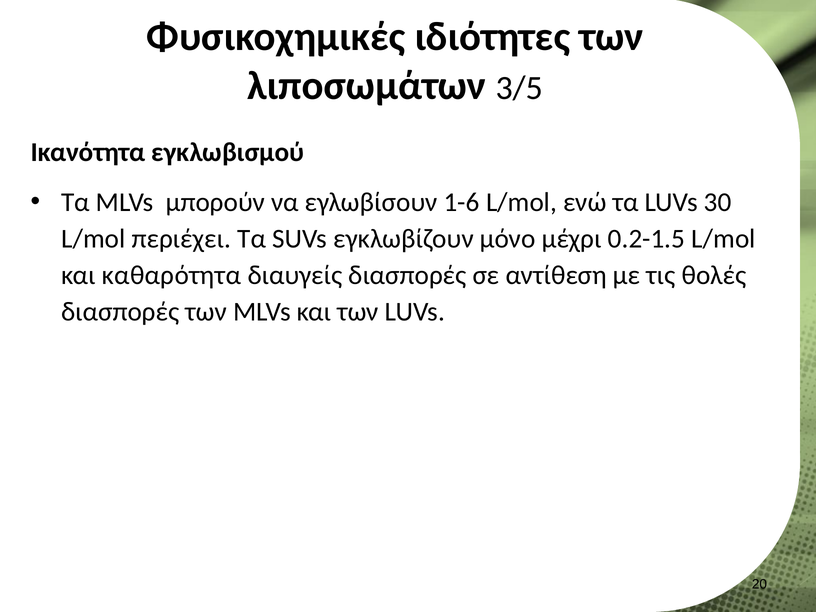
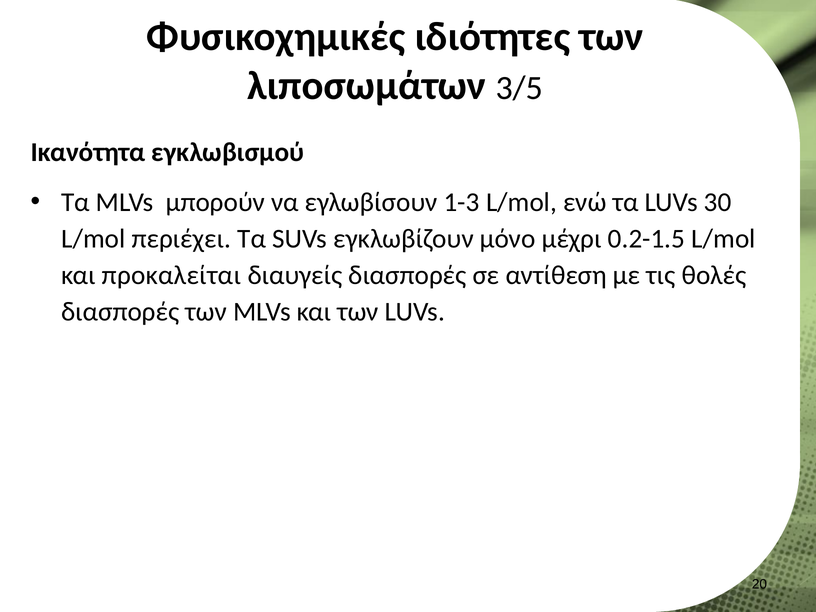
1-6: 1-6 -> 1-3 (462, 202)
καθαρότητα: καθαρότητα -> προκαλείται (171, 275)
